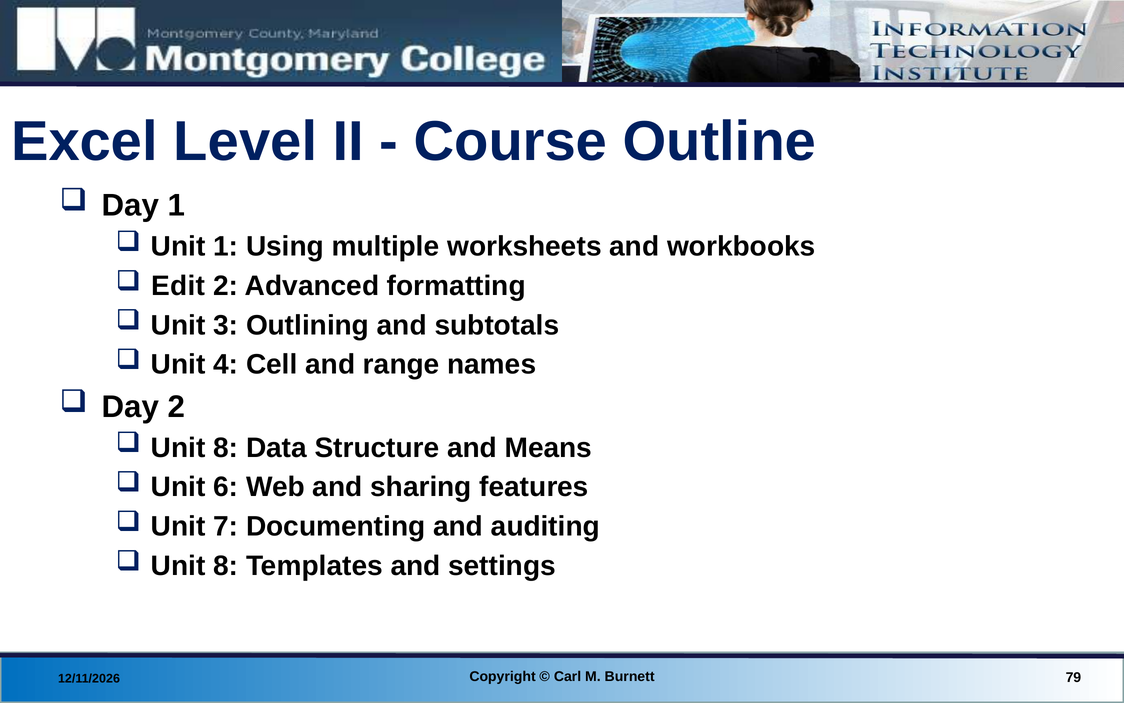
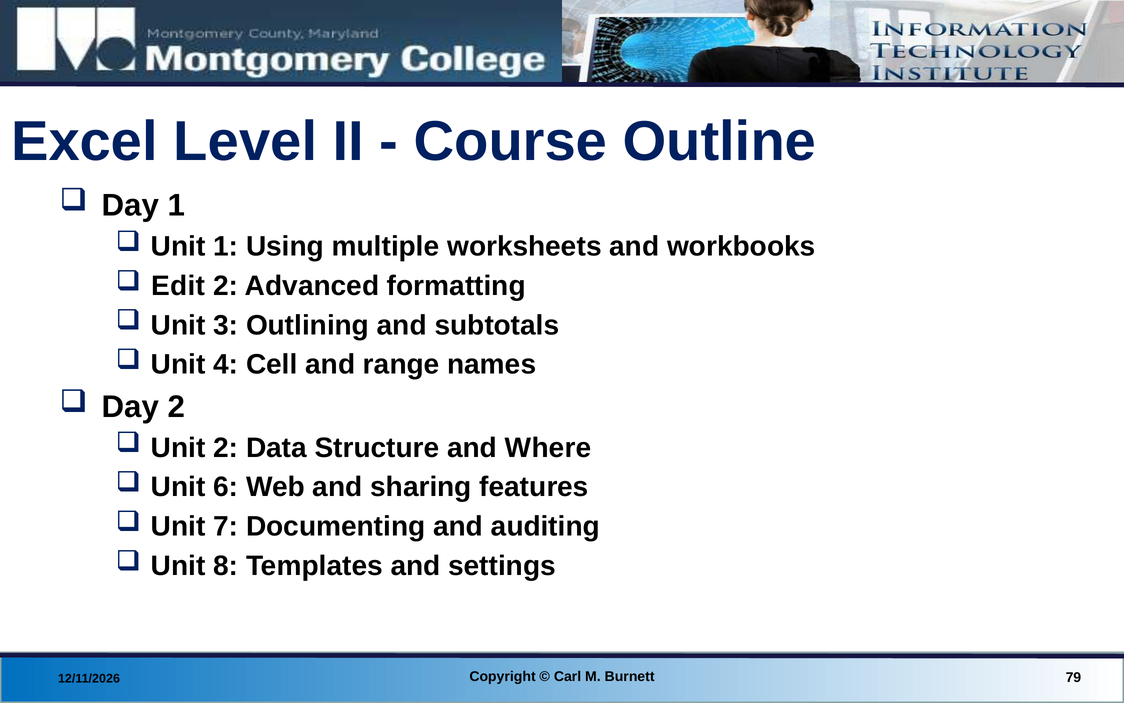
8: 8 -> 2 (226, 447)
Means: Means -> Where (548, 447)
